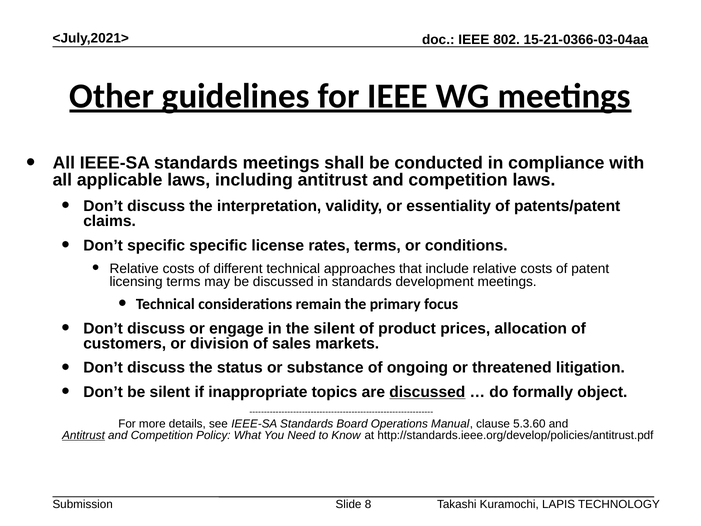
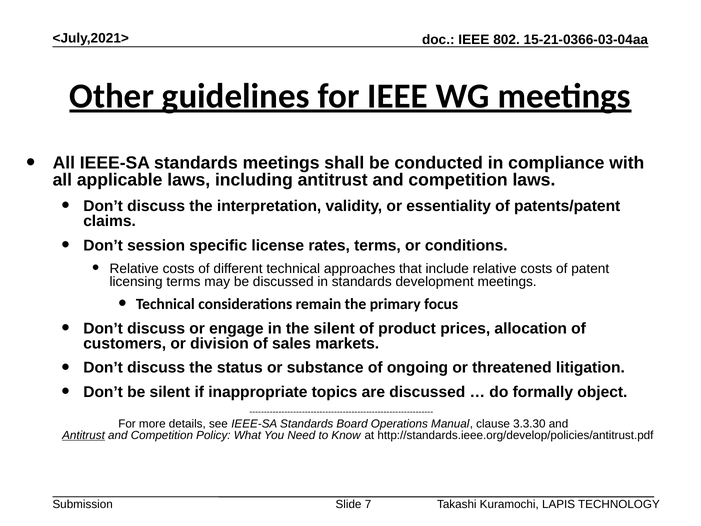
Don’t specific: specific -> session (156, 245)
discussed underline: present -> none (427, 392)
5.3.60: 5.3.60 -> 3.3.30 (529, 424)
8: 8 -> 7 (368, 504)
